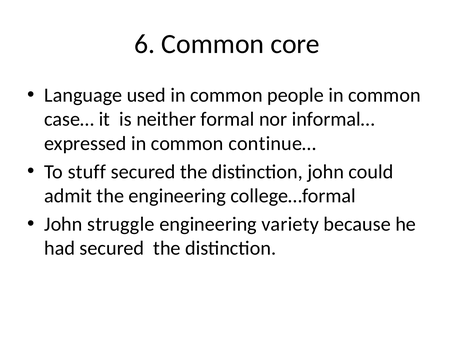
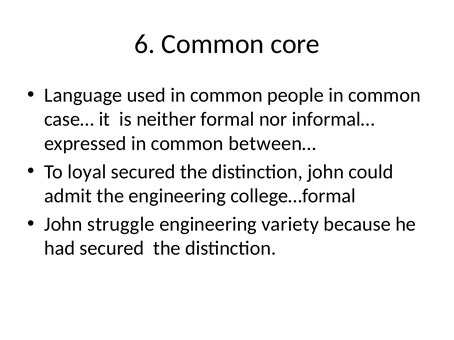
continue…: continue… -> between… (272, 144)
stuff: stuff -> loyal (87, 172)
